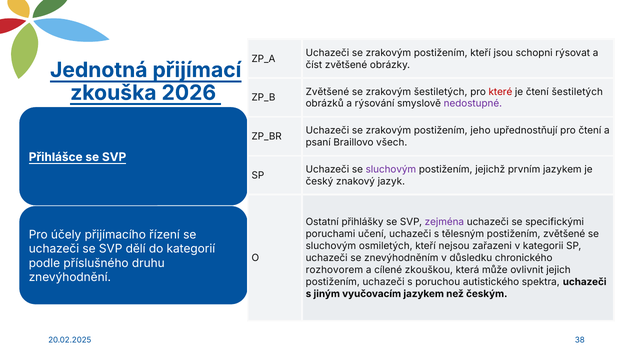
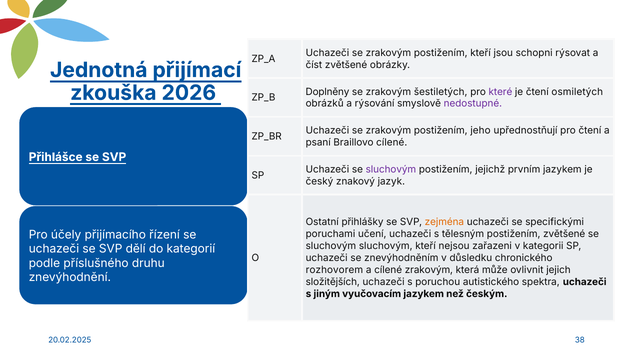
Zvětšené: Zvětšené -> Doplněny (327, 92)
které colour: red -> purple (500, 92)
čtení šestiletých: šestiletých -> osmiletých (577, 92)
Braillovo všech: všech -> cílené (392, 143)
zejména colour: purple -> orange (444, 222)
sluchovým osmiletých: osmiletých -> sluchovým (386, 246)
cílené zkouškou: zkouškou -> zrakovým (429, 270)
postižením: postižením -> složitějších (333, 282)
